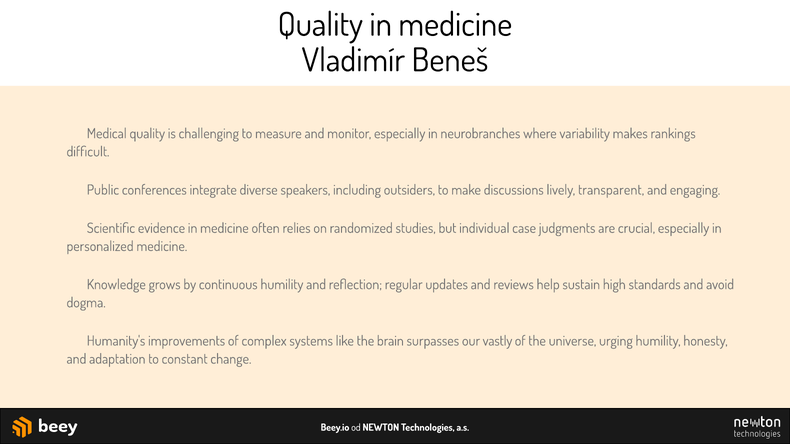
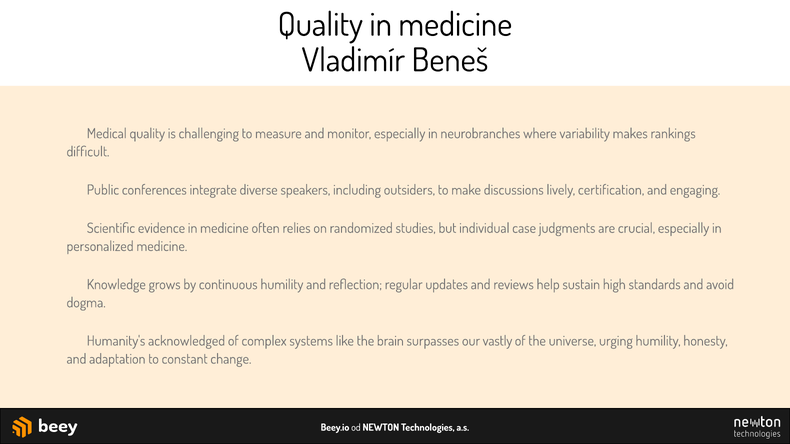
transparent: transparent -> certification (611, 190)
improvements: improvements -> acknowledged (187, 341)
